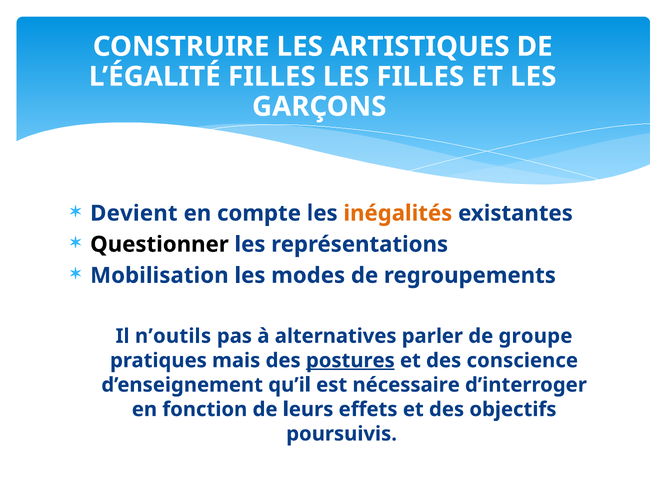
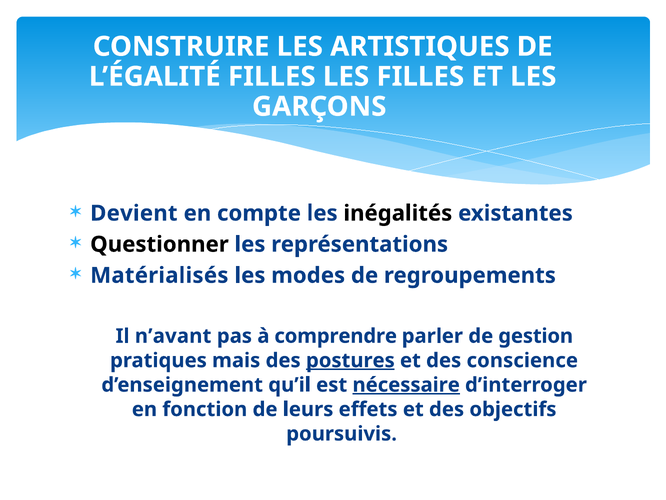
inégalités colour: orange -> black (398, 213)
Mobilisation: Mobilisation -> Matérialisés (159, 275)
n’outils: n’outils -> n’avant (173, 336)
alternatives: alternatives -> comprendre (336, 336)
groupe: groupe -> gestion (536, 336)
nécessaire underline: none -> present (406, 385)
